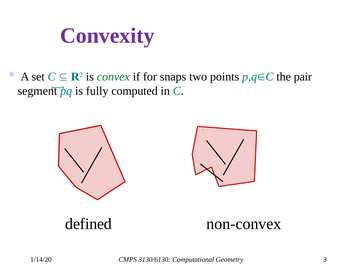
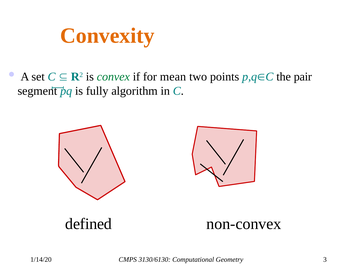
Convexity colour: purple -> orange (107, 36)
snaps: snaps -> mean (173, 77)
computed: computed -> algorithm (135, 91)
